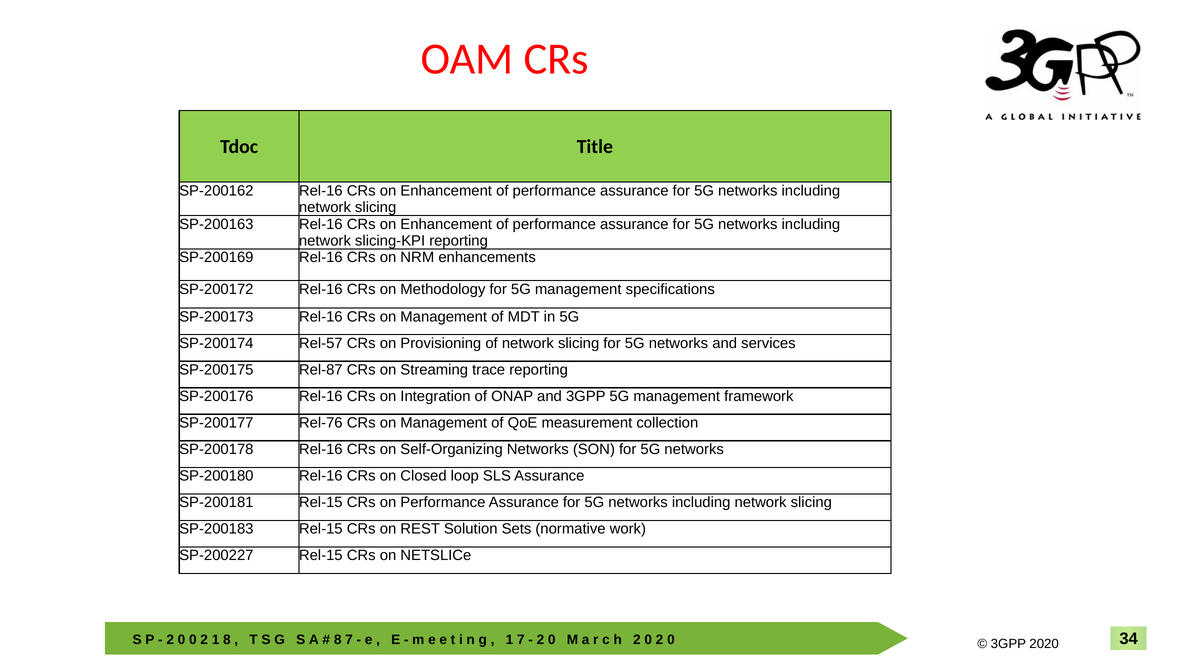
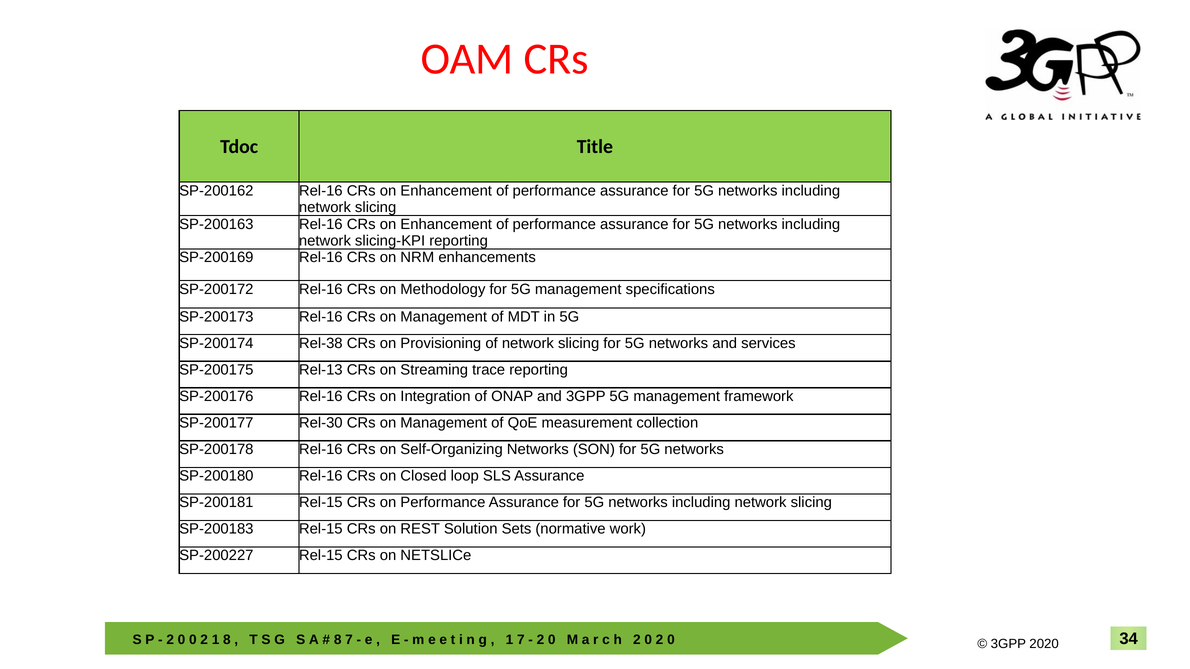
Rel-57: Rel-57 -> Rel-38 (321, 344)
Rel-87: Rel-87 -> Rel-13 (321, 370)
Rel-76: Rel-76 -> Rel-30 (321, 423)
